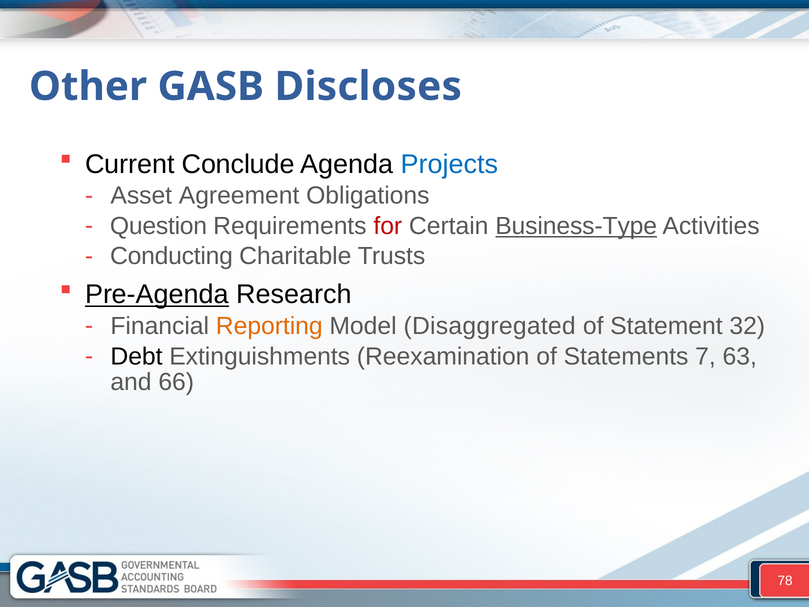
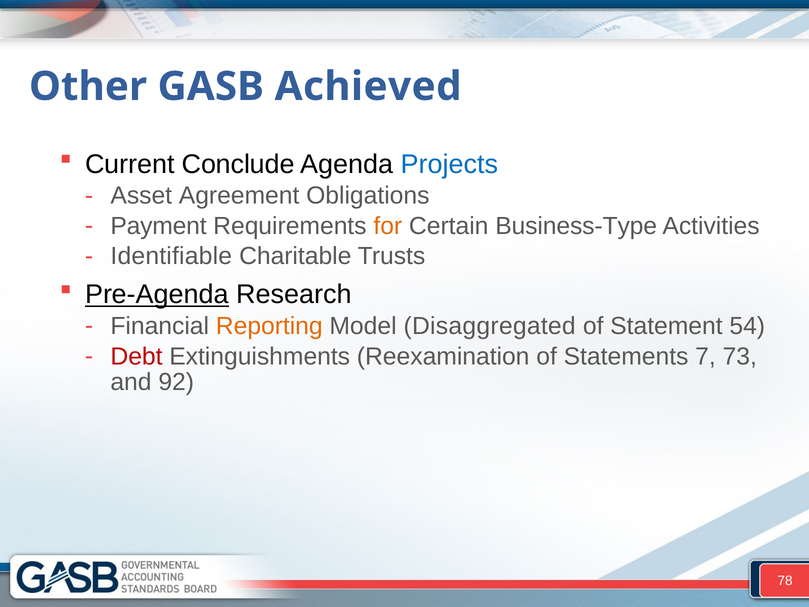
Discloses: Discloses -> Achieved (368, 87)
Question: Question -> Payment (159, 226)
for colour: red -> orange (388, 226)
Business-Type underline: present -> none (576, 226)
Conducting: Conducting -> Identifiable (171, 256)
32: 32 -> 54 (747, 326)
Debt colour: black -> red (136, 356)
63: 63 -> 73 (740, 356)
66: 66 -> 92 (176, 382)
